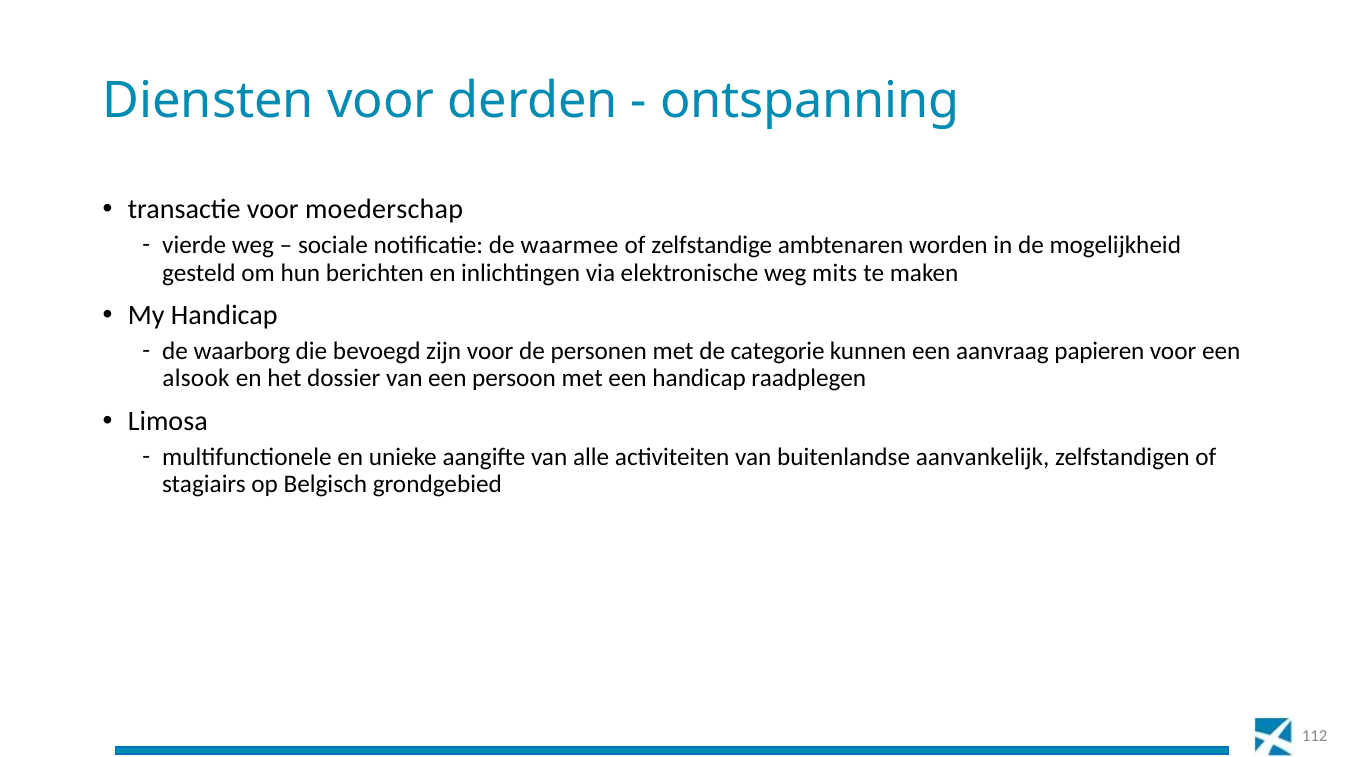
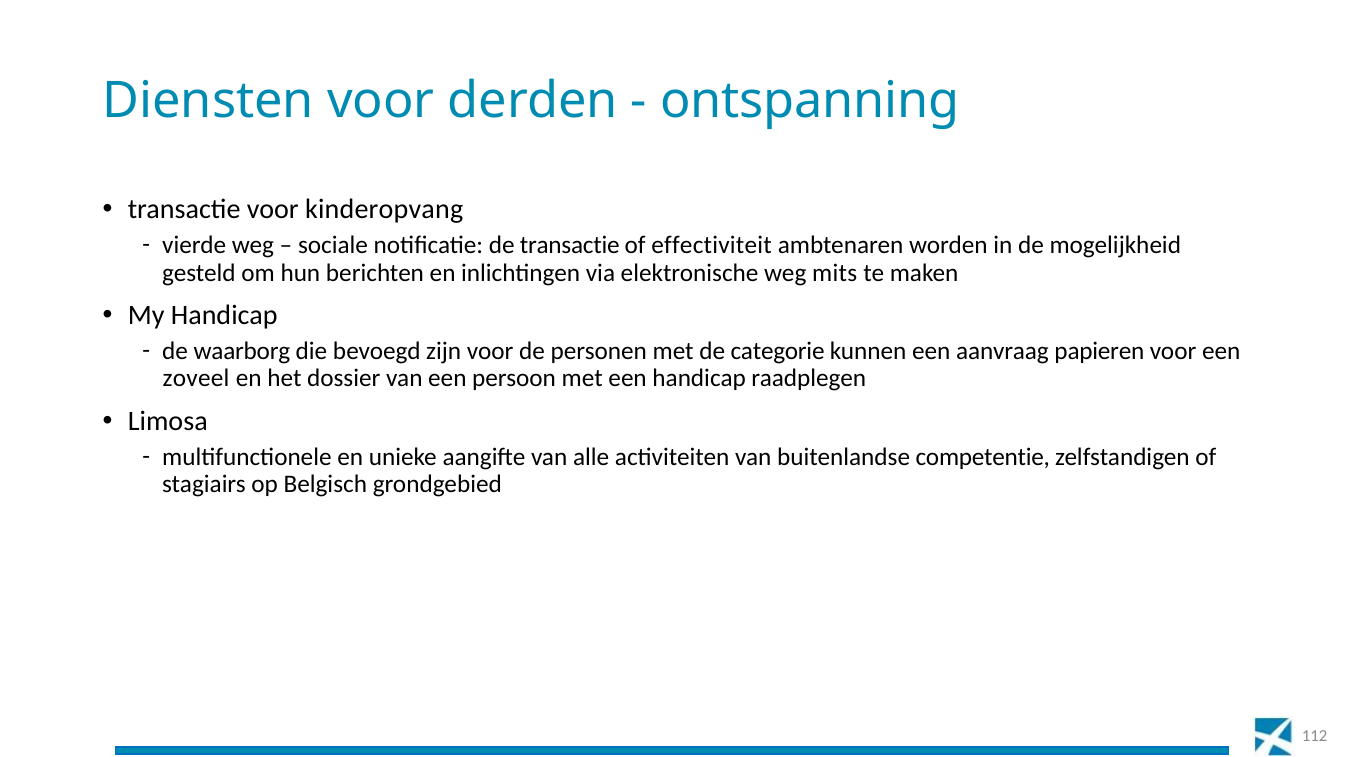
moederschap: moederschap -> kinderopvang (384, 210)
de waarmee: waarmee -> transactie (570, 245)
zelfstandige: zelfstandige -> effectiviteit (712, 245)
alsook: alsook -> zoveel (196, 379)
aanvankelijk: aanvankelijk -> competentie (983, 457)
